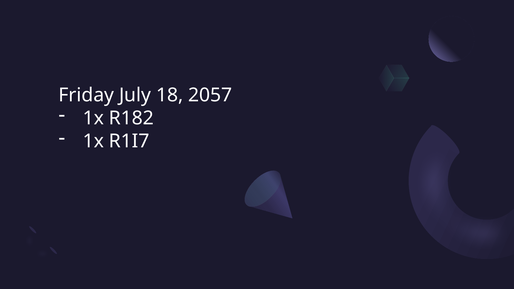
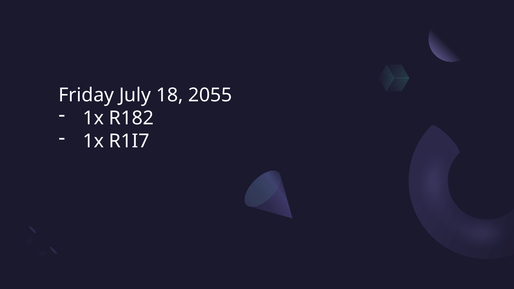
2057: 2057 -> 2055 (210, 95)
